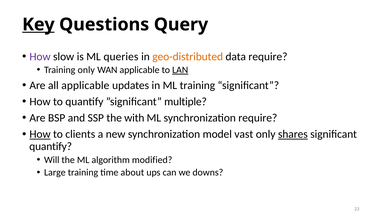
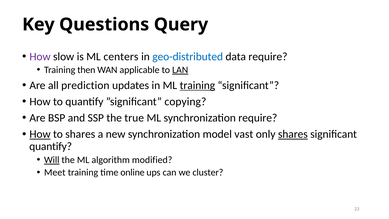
Key underline: present -> none (38, 24)
queries: queries -> centers (121, 56)
geo-distributed colour: orange -> blue (188, 56)
Training only: only -> then (86, 70)
all applicable: applicable -> prediction (85, 85)
training underline: none -> present (197, 85)
multiple: multiple -> copying (185, 102)
with: with -> true (134, 118)
to clients: clients -> shares (80, 134)
Will underline: none -> present (52, 160)
Large: Large -> Meet (55, 172)
about: about -> online (132, 172)
downs: downs -> cluster (208, 172)
